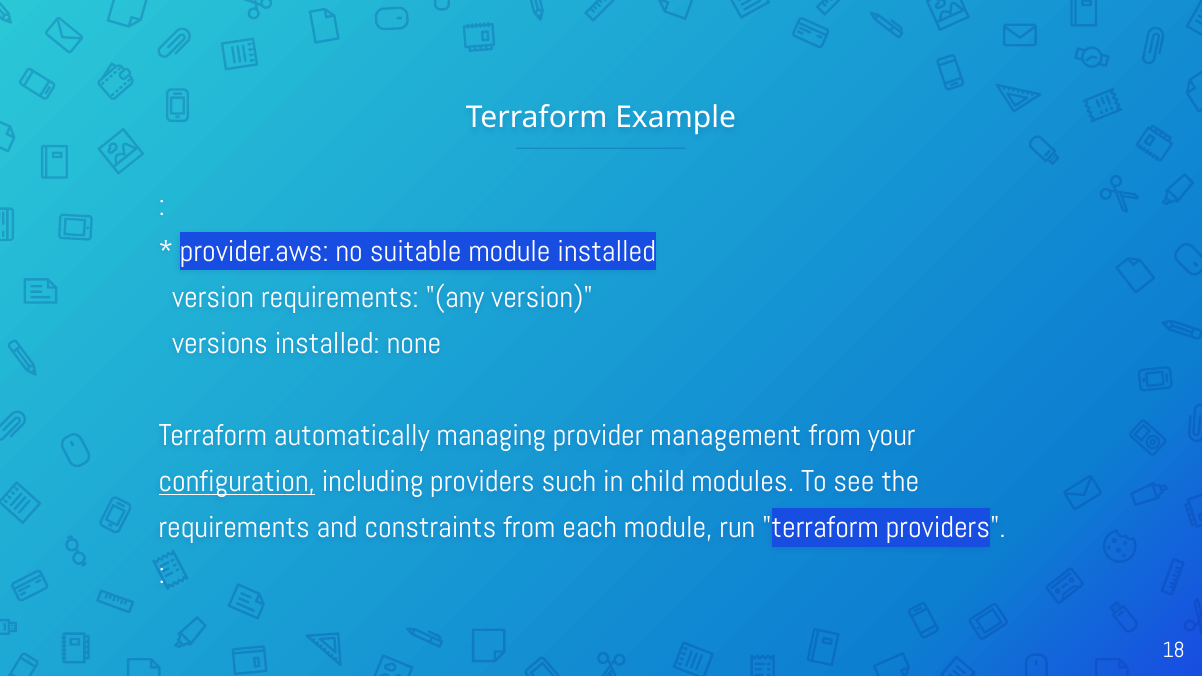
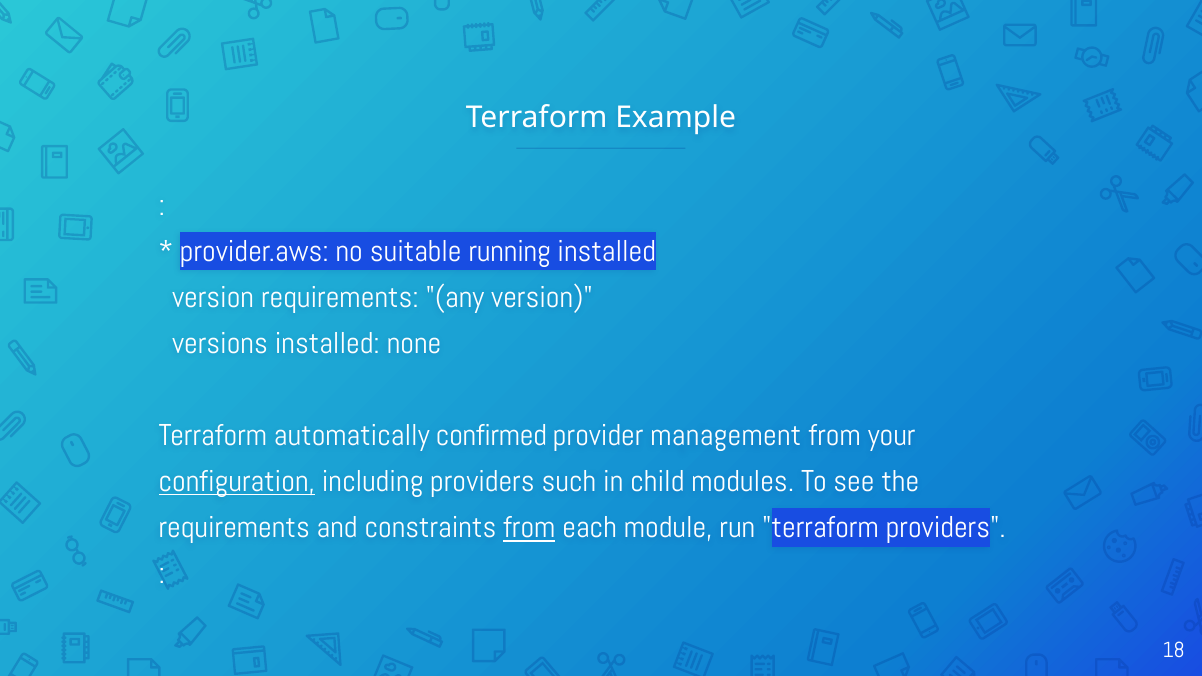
suitable module: module -> running (510, 251)
managing: managing -> confirmed (491, 436)
from underline: none -> present (529, 528)
